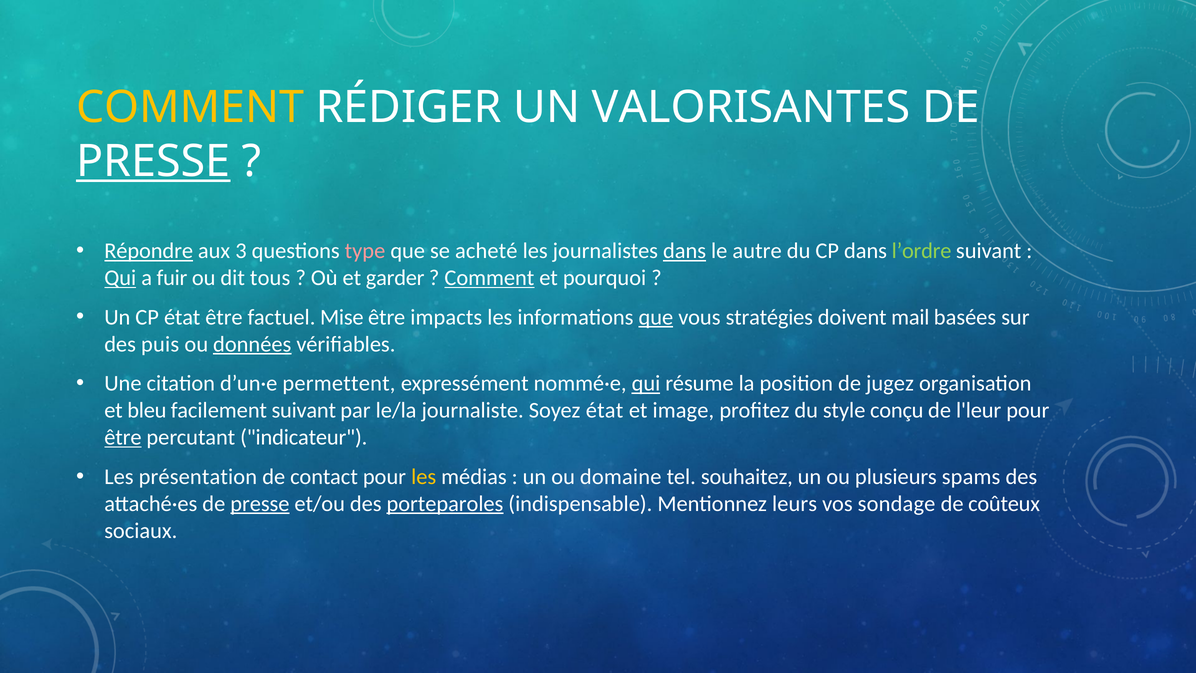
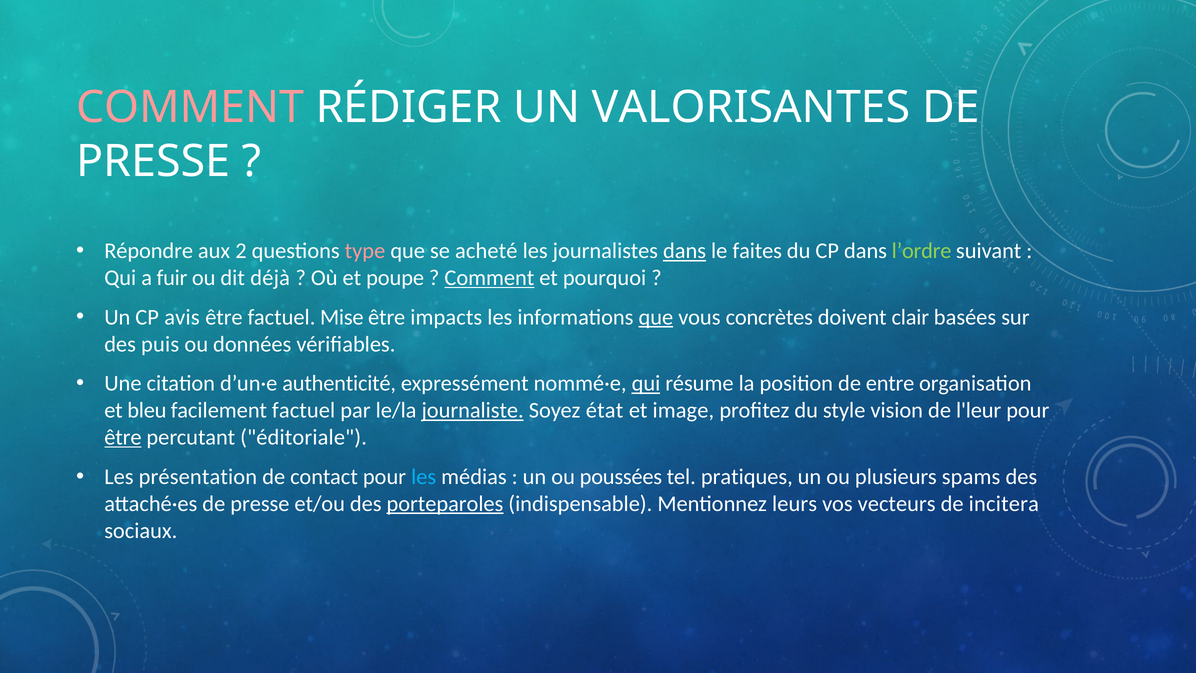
COMMENT colour: yellow -> pink (190, 107)
PRESSE underline: present -> none (153, 161)
Répondre underline: present -> none (149, 251)
3: 3 -> 2 (241, 251)
autre: autre -> faites (757, 251)
Qui underline: present -> none (120, 278)
tous: tous -> déjà (270, 278)
garder: garder -> poupe (395, 278)
CP état: état -> avis (182, 317)
stratégies: stratégies -> concrètes (769, 317)
mail: mail -> clair (910, 317)
données underline: present -> none (252, 344)
permettent: permettent -> authenticité (339, 383)
jugez: jugez -> entre (890, 383)
facilement suivant: suivant -> factuel (304, 410)
journaliste underline: none -> present (473, 410)
conçu: conçu -> vision (897, 410)
indicateur: indicateur -> éditoriale (304, 437)
les colour: yellow -> light blue (424, 477)
domaine: domaine -> poussées (621, 477)
souhaitez: souhaitez -> pratiques (747, 477)
presse underline: present -> none (260, 504)
sondage: sondage -> vecteurs (897, 504)
coûteux: coûteux -> incitera (1004, 504)
